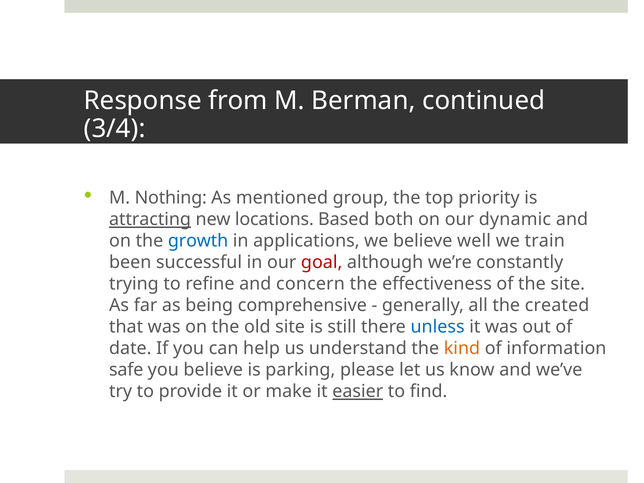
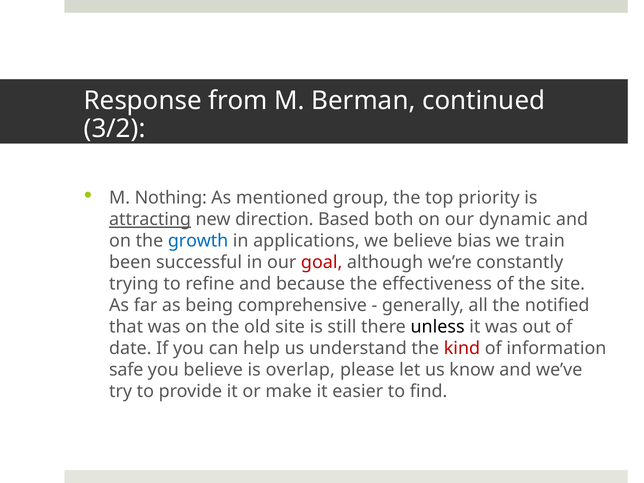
3/4: 3/4 -> 3/2 (115, 129)
locations: locations -> direction (274, 220)
well: well -> bias (474, 241)
concern: concern -> because (311, 284)
created: created -> notified (557, 306)
unless colour: blue -> black (438, 327)
kind colour: orange -> red (462, 349)
parking: parking -> overlap (300, 370)
easier underline: present -> none (358, 392)
